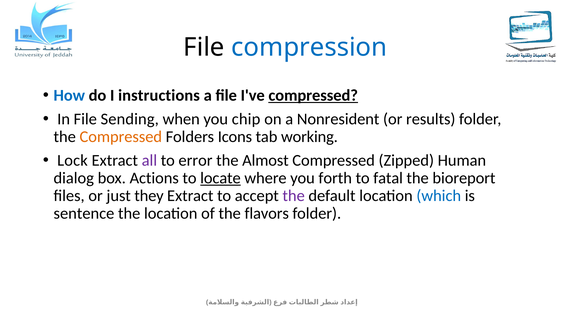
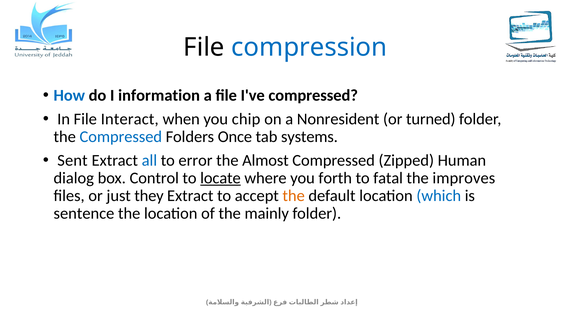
instructions: instructions -> information (159, 95)
compressed underline: present -> none (313, 95)
Sending: Sending -> Interact (130, 119)
results: results -> turned (431, 119)
Compressed colour: orange -> blue (121, 137)
Icons: Icons -> Once (235, 137)
working: working -> systems (309, 137)
Lock: Lock -> Sent (72, 160)
all colour: purple -> blue (149, 160)
Actions: Actions -> Control (154, 178)
bioreport: bioreport -> improves (464, 178)
the colour: purple -> orange (294, 196)
flavors: flavors -> mainly (267, 214)
